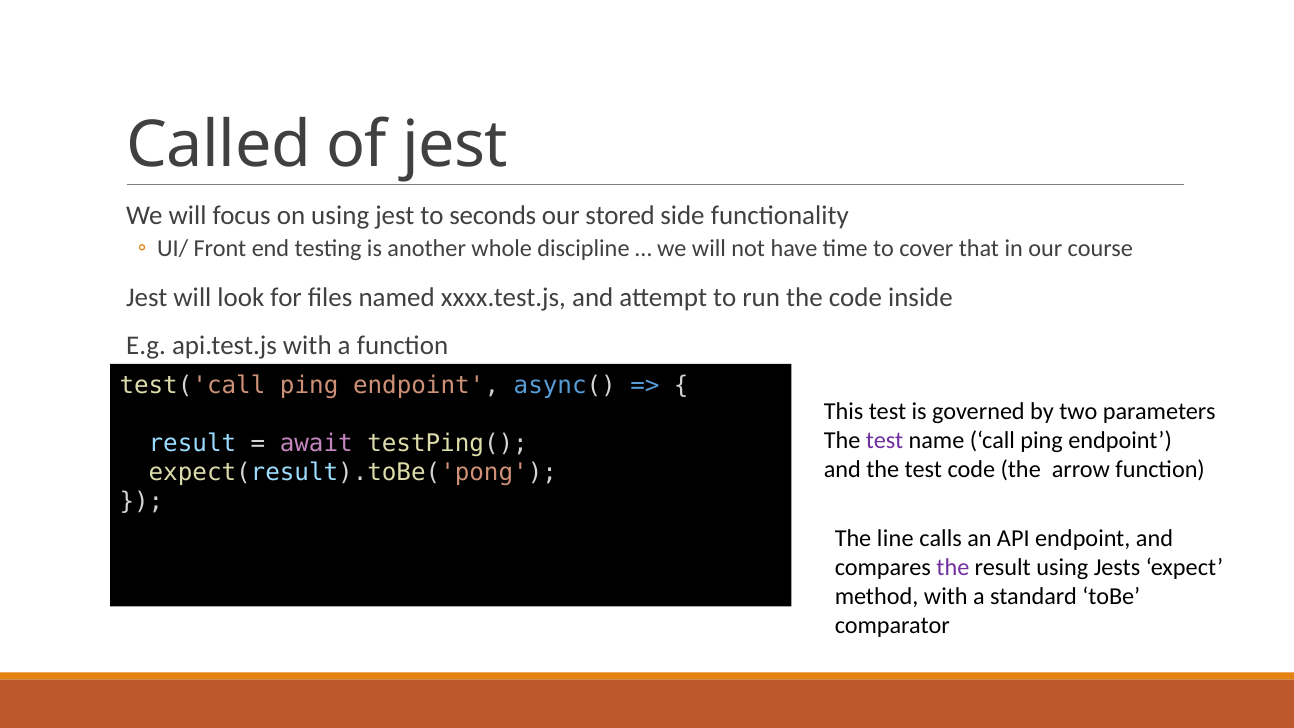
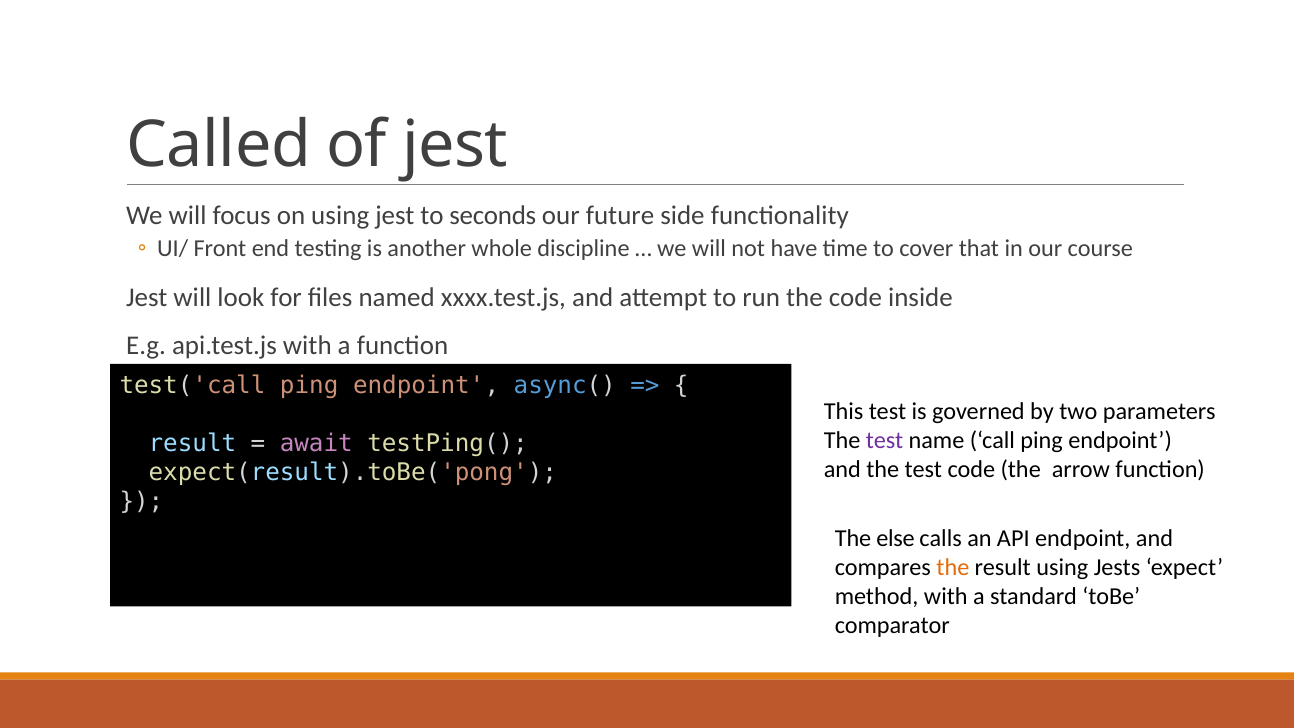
stored: stored -> future (620, 215)
line: line -> else (896, 538)
the colour: purple -> orange (953, 567)
